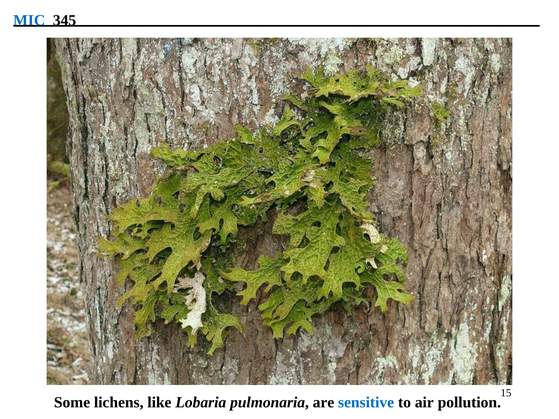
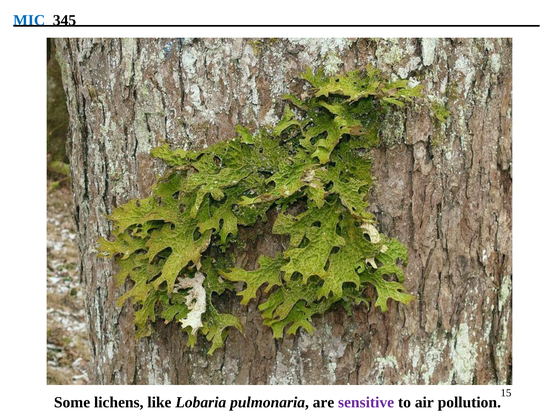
sensitive colour: blue -> purple (366, 403)
